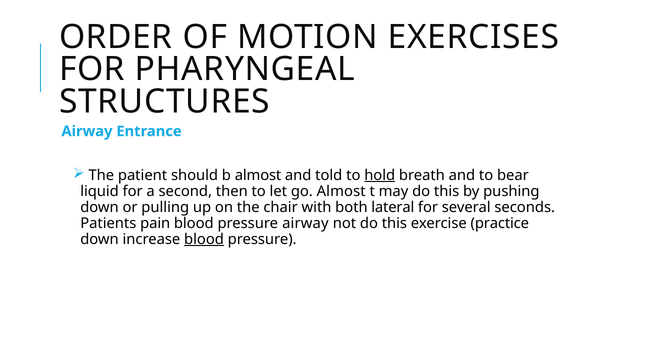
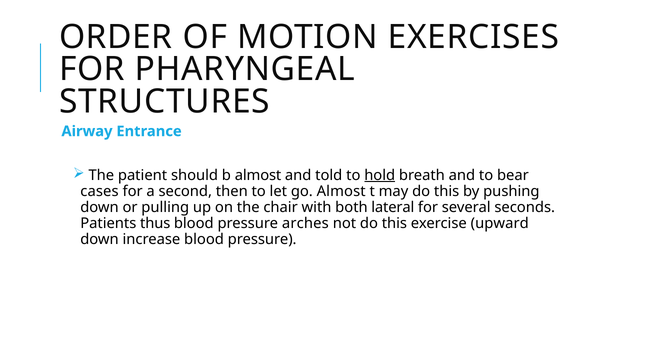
liquid: liquid -> cases (99, 191)
pain: pain -> thus (155, 223)
pressure airway: airway -> arches (305, 223)
practice: practice -> upward (500, 223)
blood underline: present -> none (204, 239)
